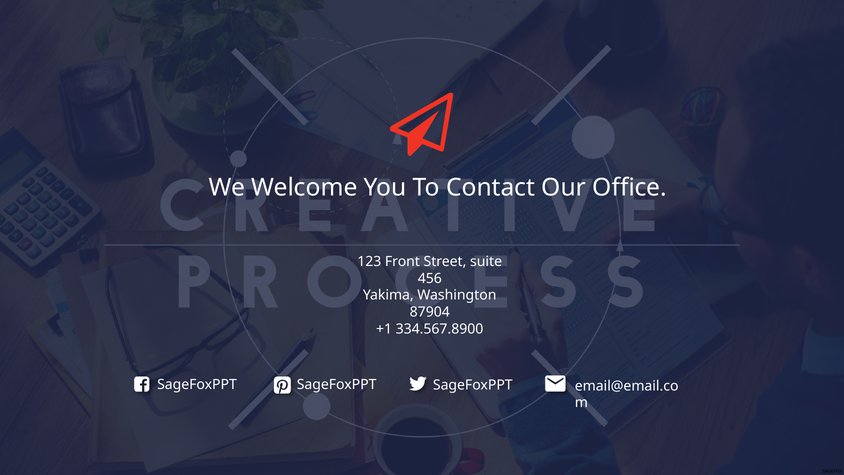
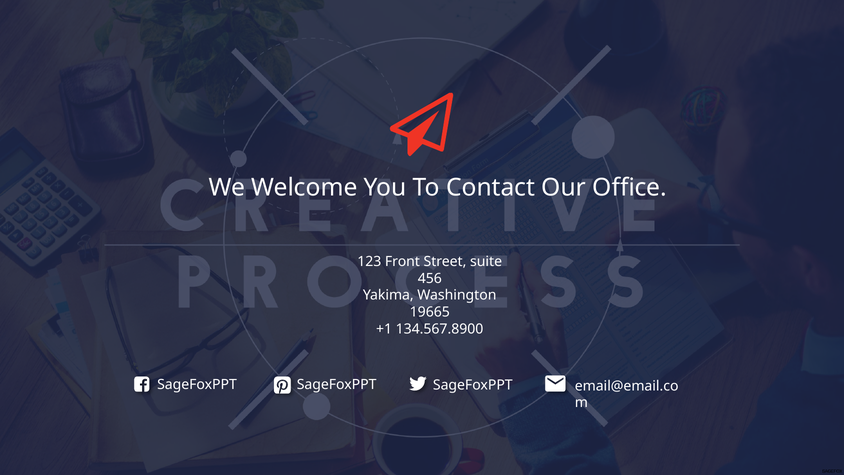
87904: 87904 -> 19665 (430, 312)
334.567.8900: 334.567.8900 -> 134.567.8900 (439, 329)
